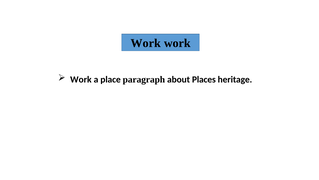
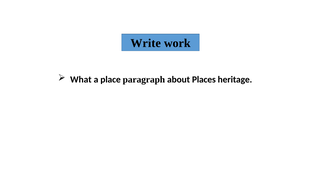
Work: Work -> Write (146, 43)
Work: Work -> What (81, 79)
